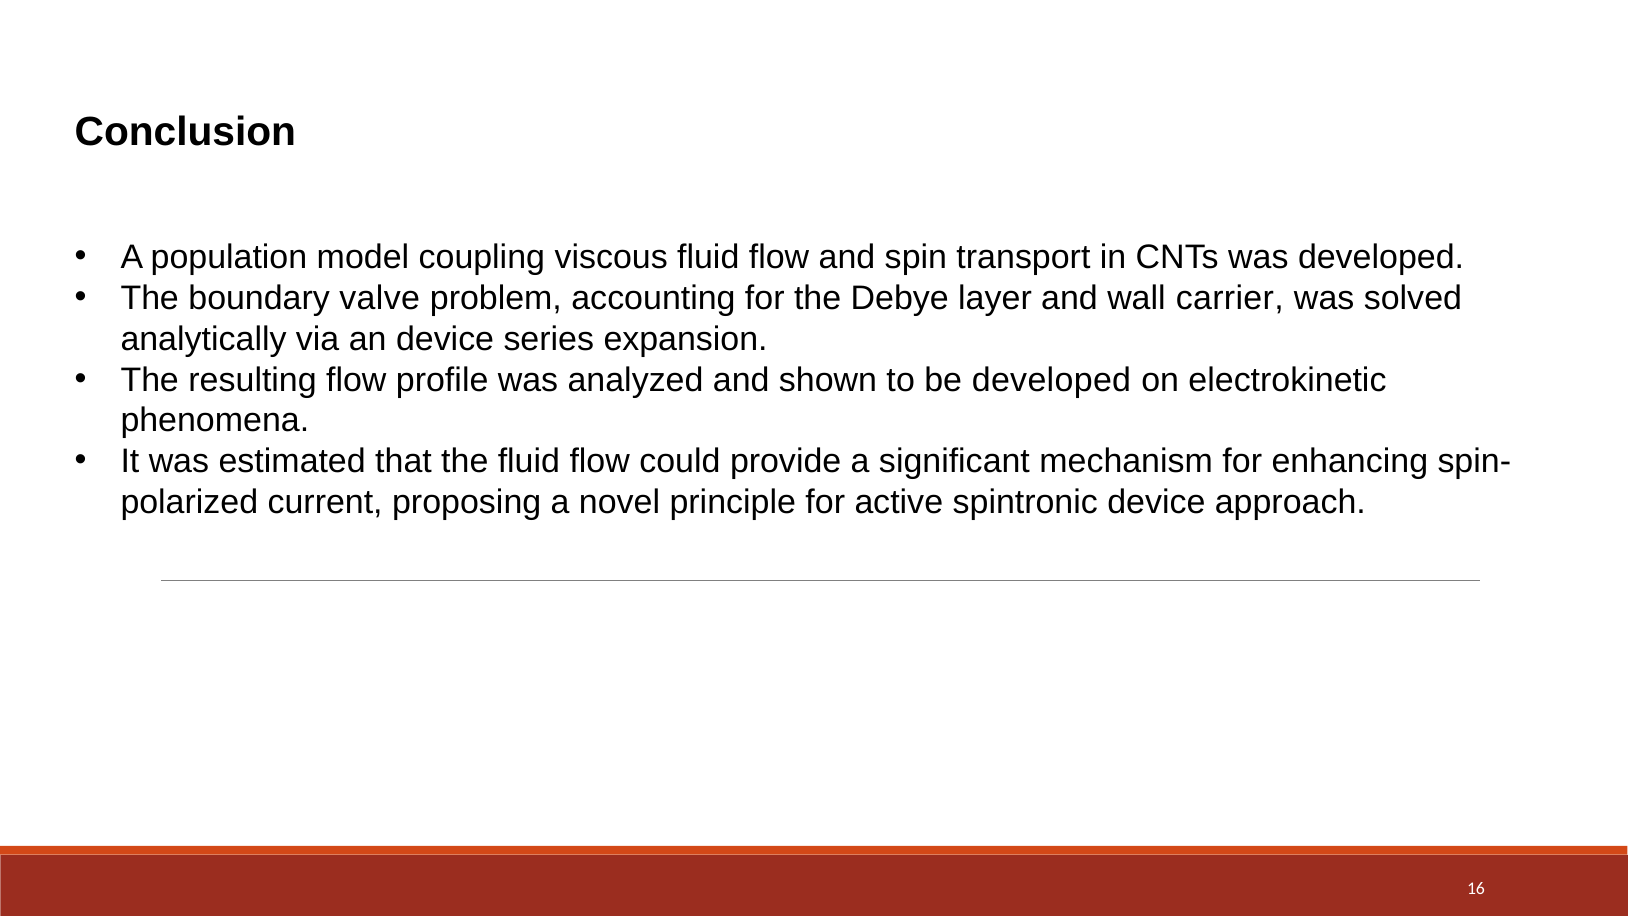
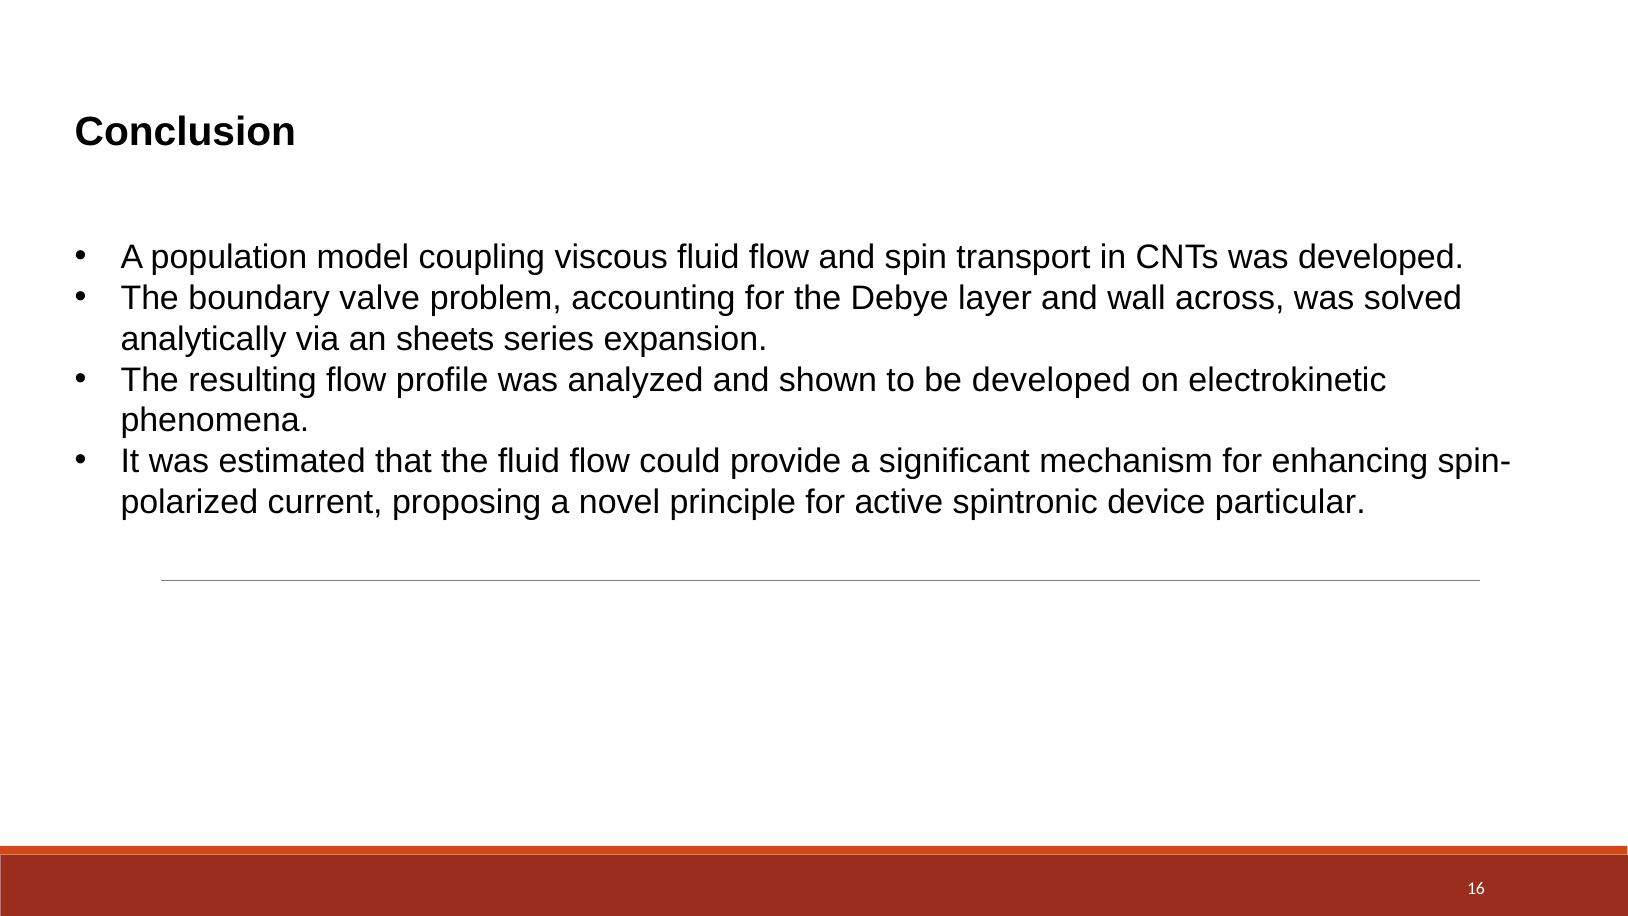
carrier: carrier -> across (1230, 298)
an device: device -> sheets (445, 339)
approach: approach -> particular (1290, 502)
